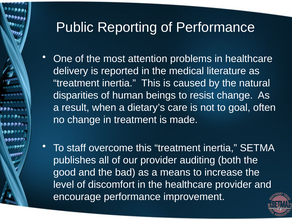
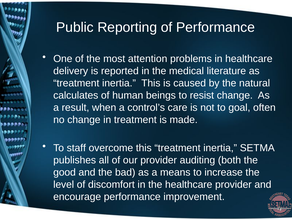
disparities: disparities -> calculates (76, 95)
dietary’s: dietary’s -> control’s (146, 107)
